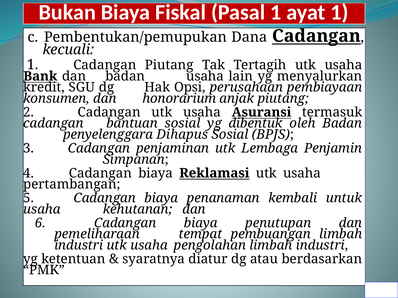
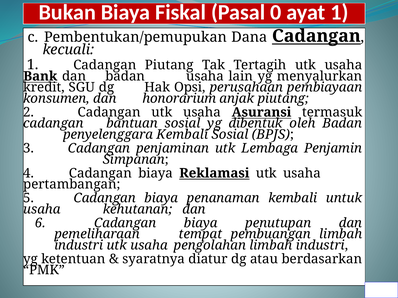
Pasal 1: 1 -> 0 (276, 12)
penyelenggara Dihapus: Dihapus -> Kembali (182, 135)
